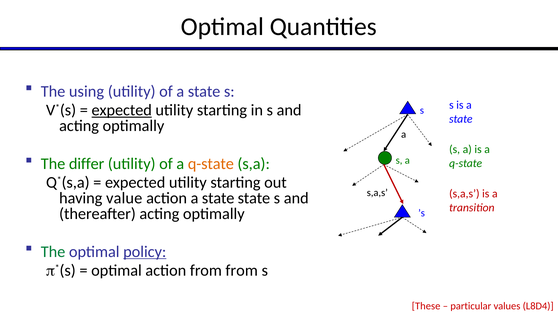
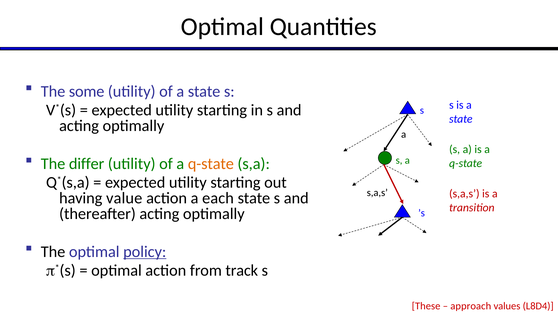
using: using -> some (87, 91)
expected underline: present -> none (122, 110)
action a state: state -> each (218, 198)
The colour: green -> black (53, 252)
from from: from -> track (242, 270)
particular: particular -> approach (471, 306)
